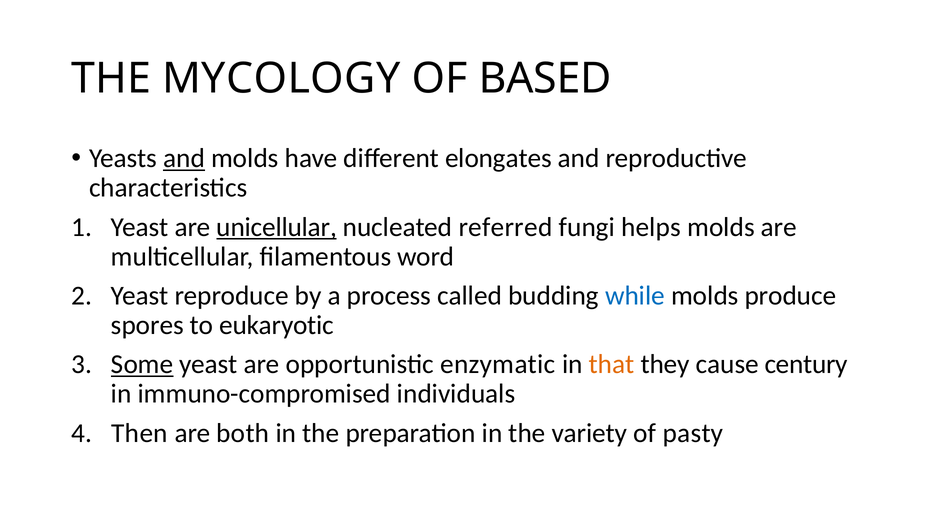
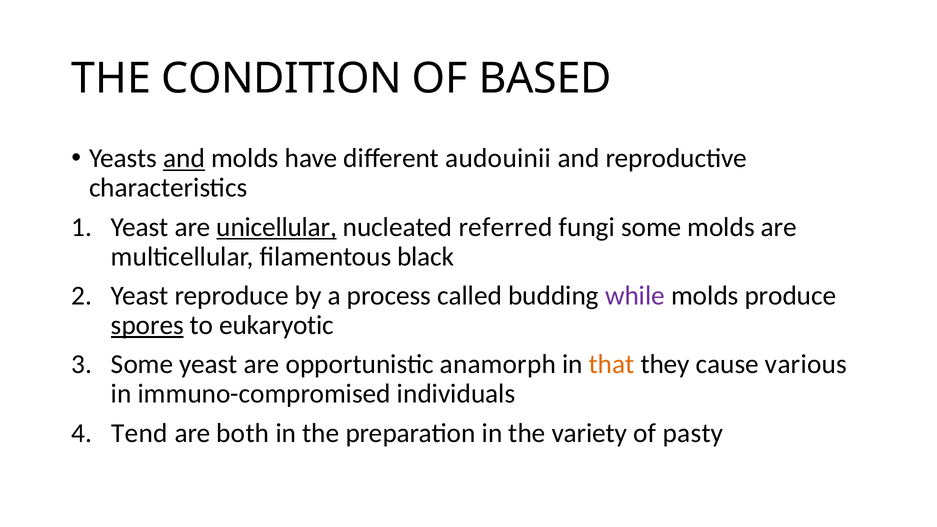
MYCOLOGY: MYCOLOGY -> CONDITION (282, 79)
elongates: elongates -> audouinii (498, 158)
fungi helps: helps -> some (651, 227)
word: word -> black (426, 257)
while colour: blue -> purple (635, 296)
spores underline: none -> present (147, 325)
Some underline: present -> none (142, 364)
enzymatic: enzymatic -> anamorph (498, 364)
century: century -> various (806, 364)
Then: Then -> Tend (140, 433)
